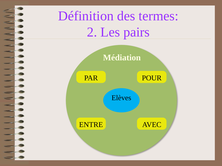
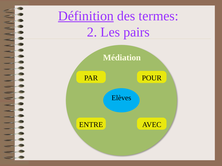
Définition underline: none -> present (86, 16)
